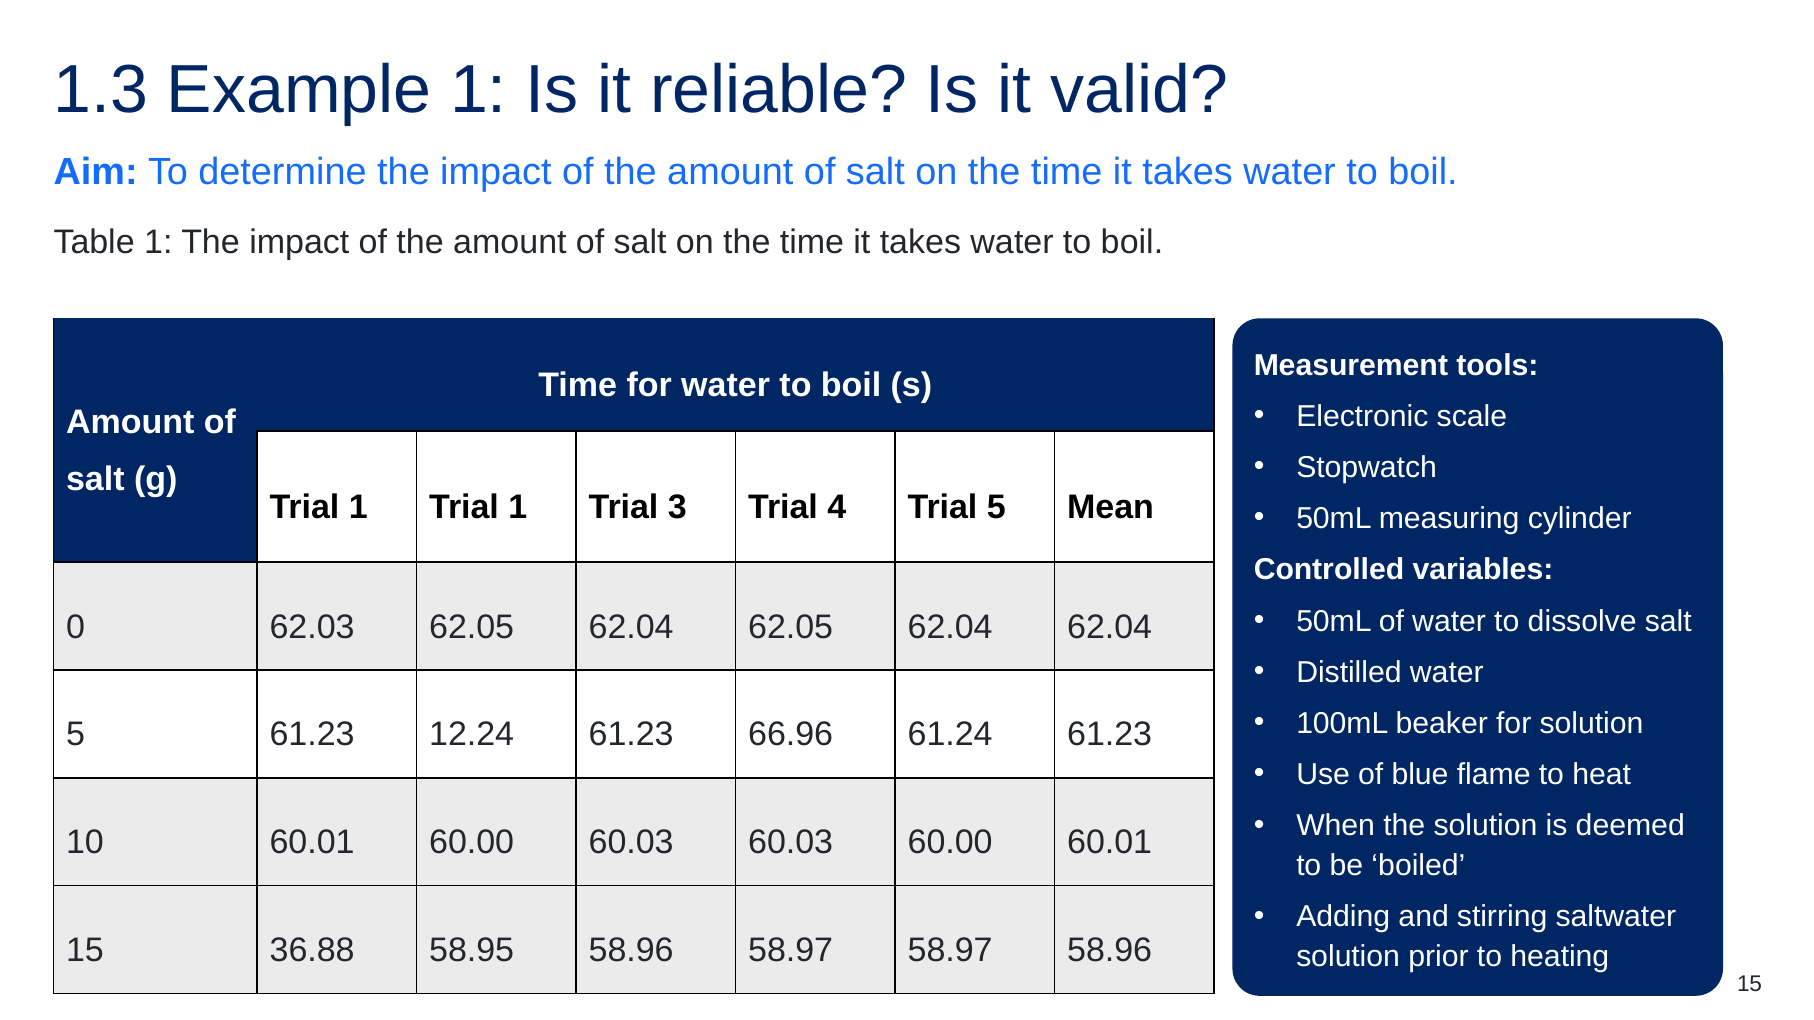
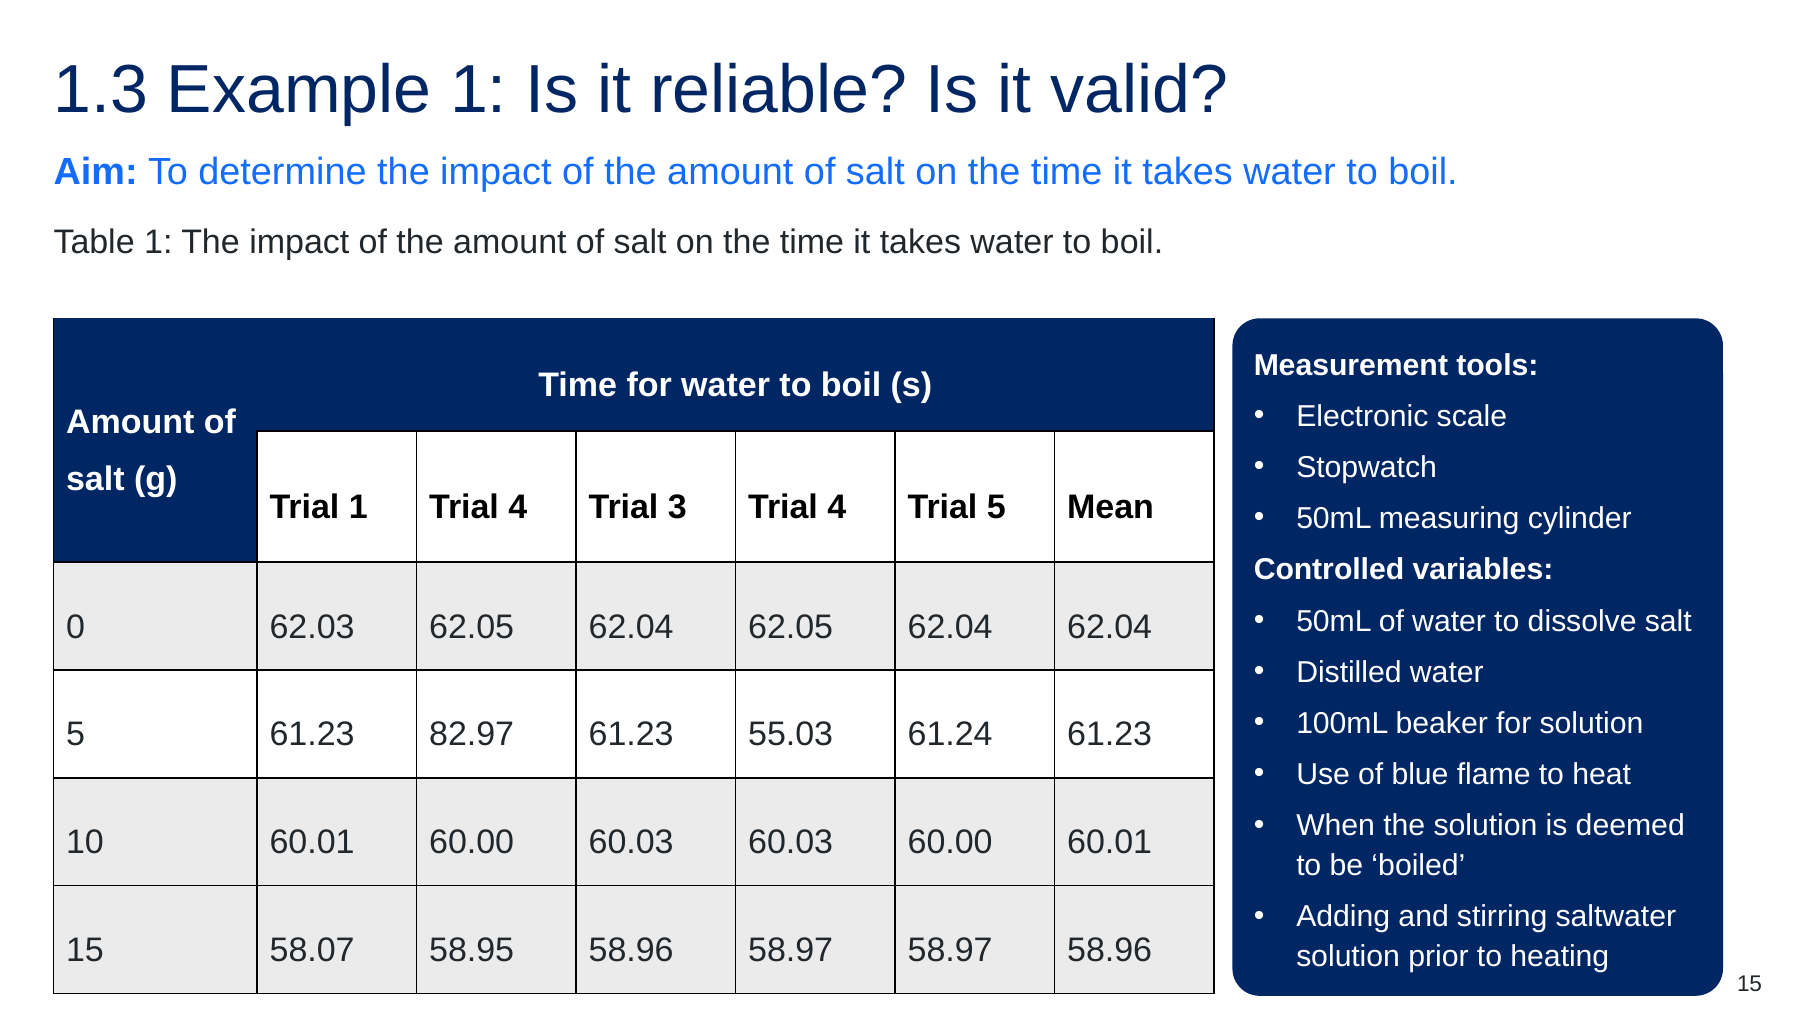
1 Trial 1: 1 -> 4 (518, 508)
12.24: 12.24 -> 82.97 (472, 735)
66.96: 66.96 -> 55.03 (791, 735)
36.88: 36.88 -> 58.07 (312, 951)
